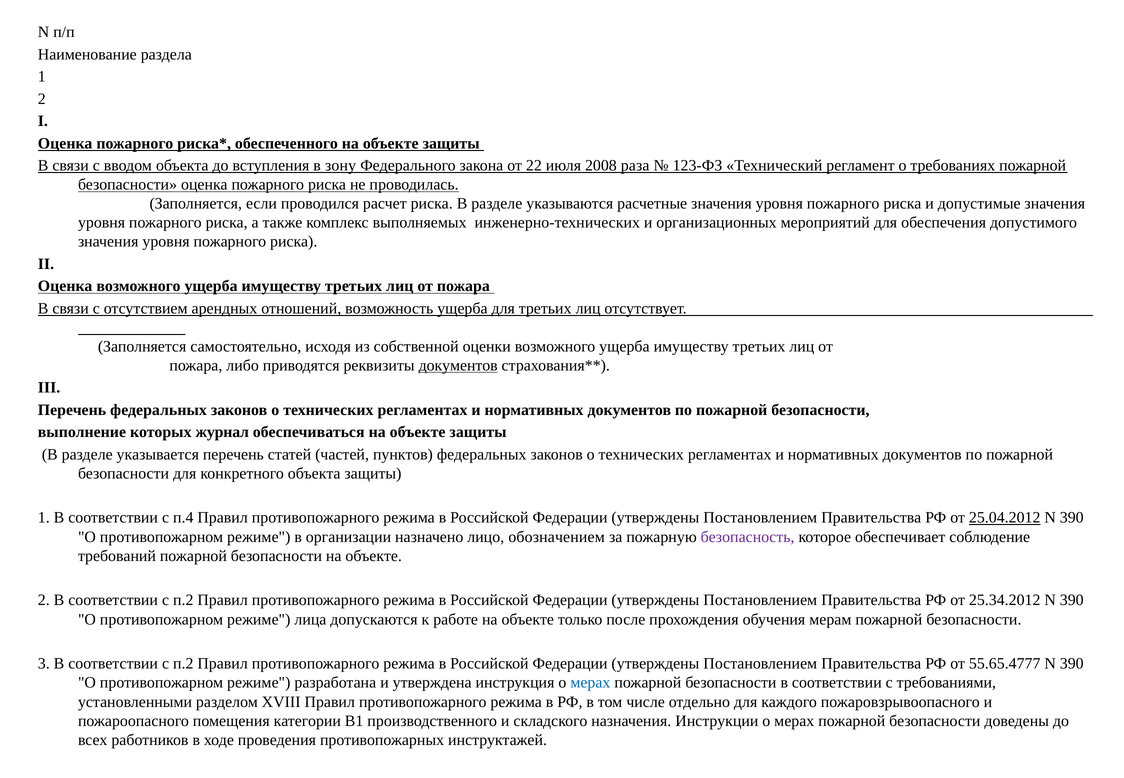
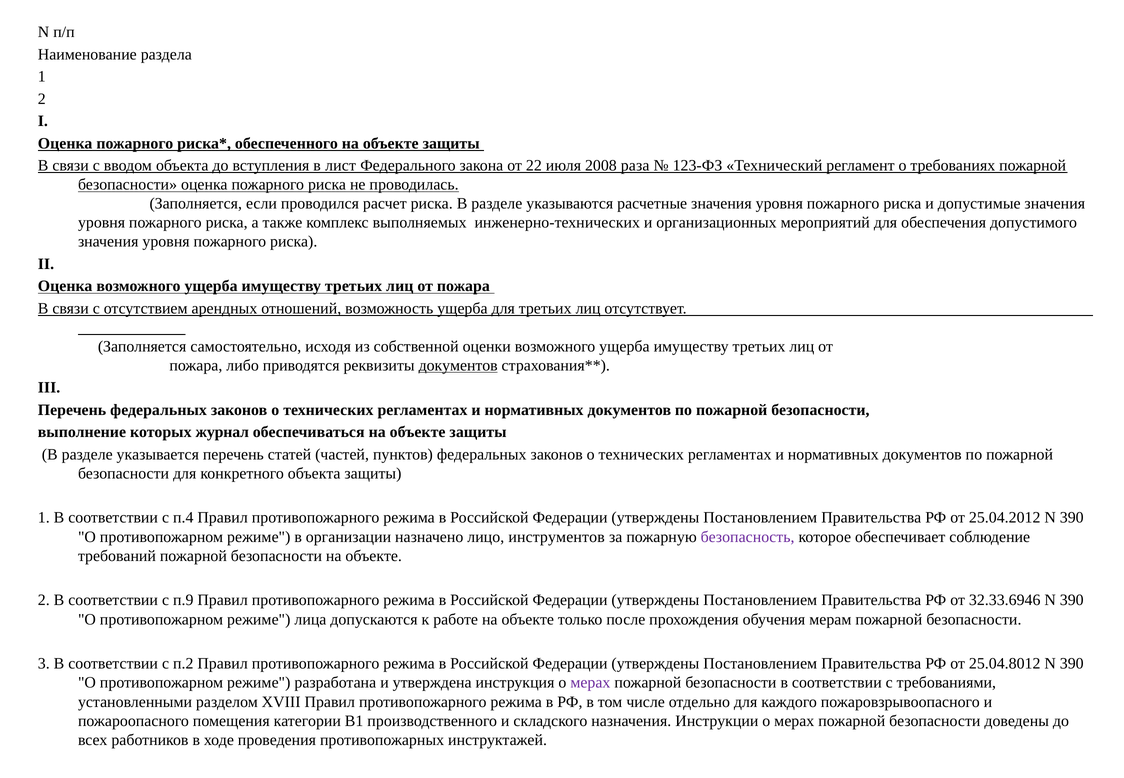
зону: зону -> лист (341, 166)
25.04.2012 underline: present -> none (1005, 518)
обозначением: обозначением -> инструментов (557, 537)
п.2: п.2 -> п.9 (183, 600)
25.34.2012: 25.34.2012 -> 32.33.6946 (1005, 600)
55.65.4777: 55.65.4777 -> 25.04.8012 (1005, 664)
мерах colour: blue -> purple (590, 683)
